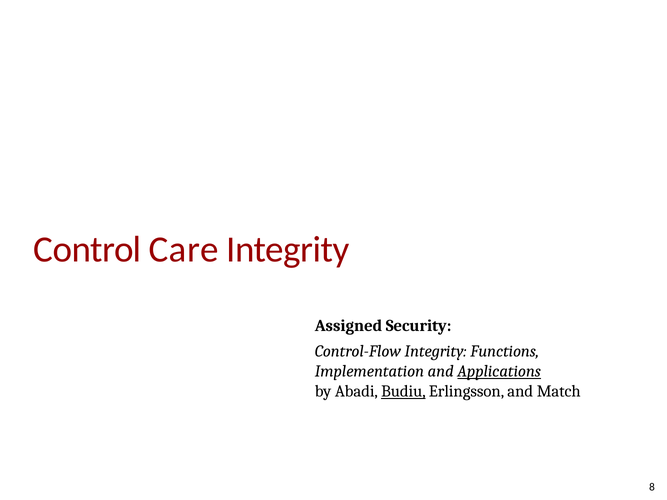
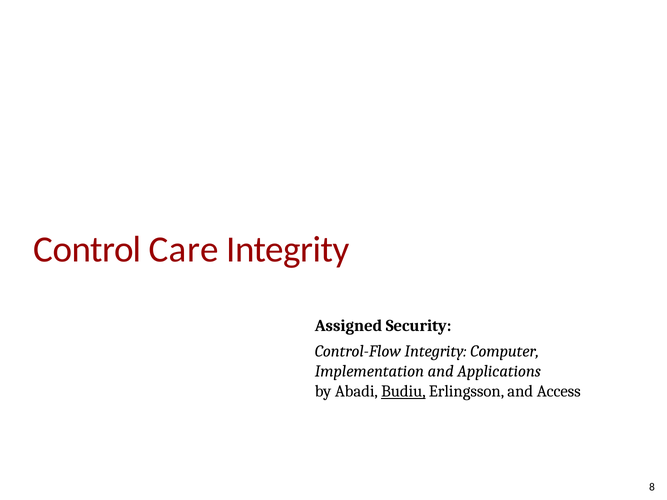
Functions: Functions -> Computer (505, 351)
Applications underline: present -> none (499, 371)
Match: Match -> Access (559, 391)
